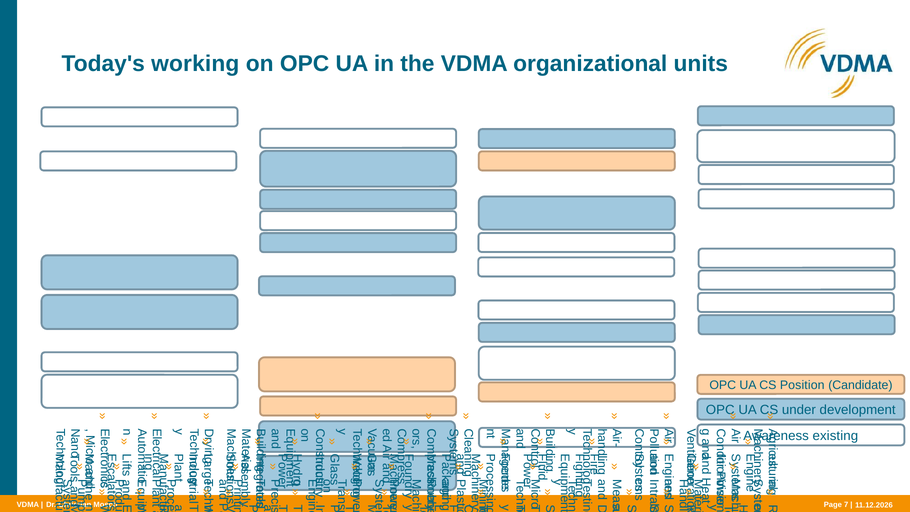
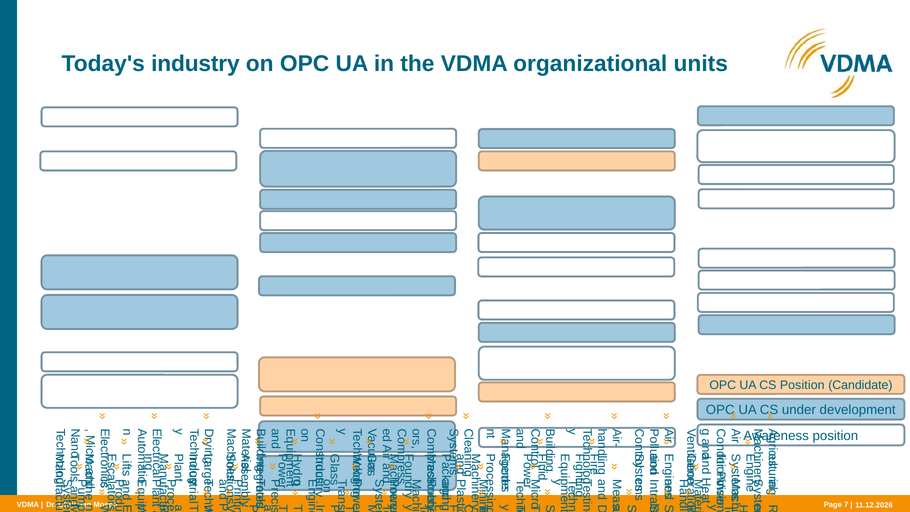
working: working -> industry (195, 64)
existing: existing -> position (835, 436)
